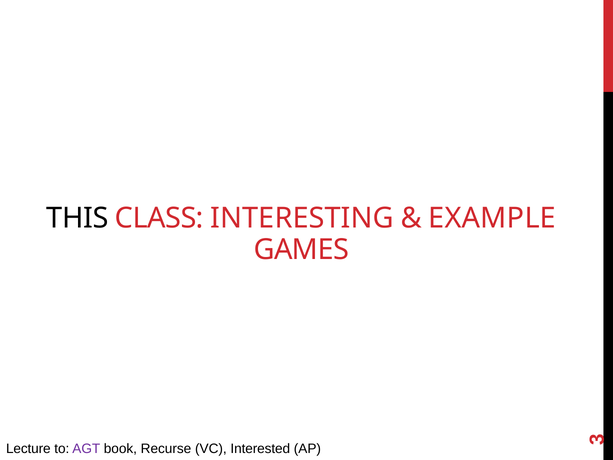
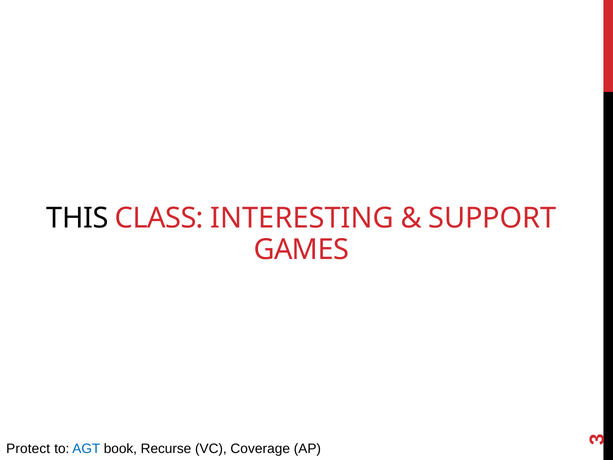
EXAMPLE: EXAMPLE -> SUPPORT (492, 218)
Lecture: Lecture -> Protect (28, 448)
AGT colour: purple -> blue (86, 448)
Interested: Interested -> Coverage (260, 448)
